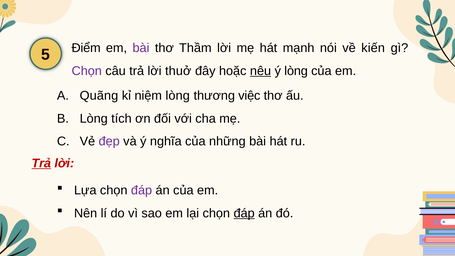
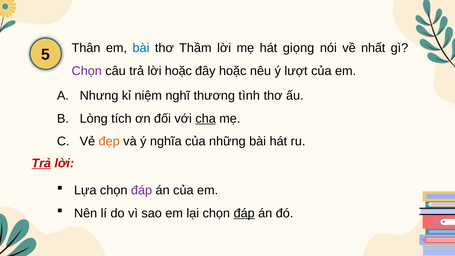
Điểm: Điểm -> Thân (86, 48)
bài colour: purple -> blue (141, 48)
mạnh: mạnh -> giọng (299, 48)
kiến: kiến -> nhất (373, 48)
lời thuở: thuở -> hoặc (178, 71)
nêu underline: present -> none (261, 71)
ý lòng: lòng -> lượt (296, 71)
Quãng: Quãng -> Nhưng (99, 96)
niệm lòng: lòng -> nghĩ (178, 96)
việc: việc -> tình (249, 96)
cha underline: none -> present (206, 119)
đẹp colour: purple -> orange (109, 141)
